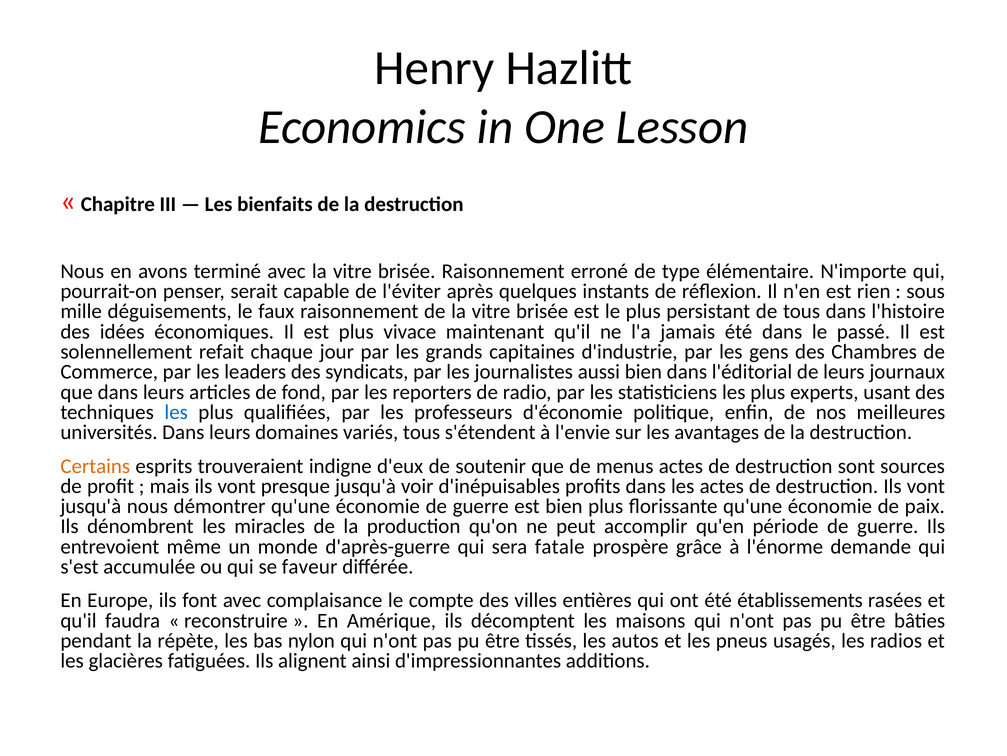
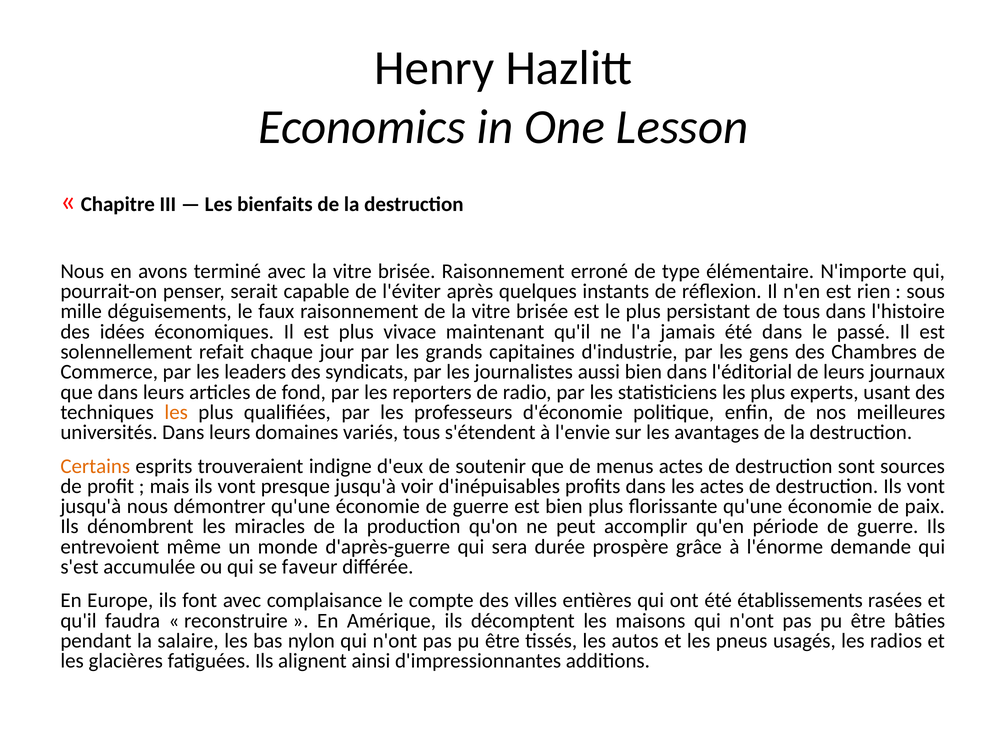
les colour: blue -> orange (176, 412)
fatale: fatale -> durée (560, 546)
répète: répète -> salaire (188, 640)
